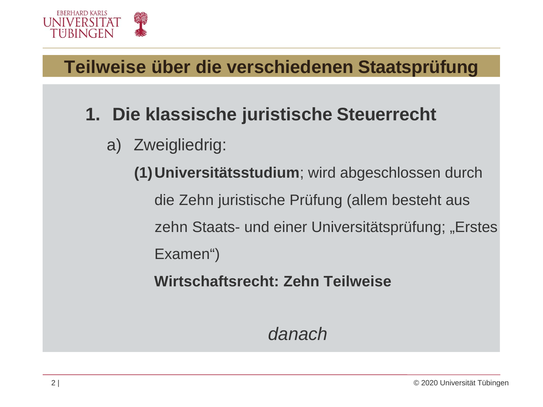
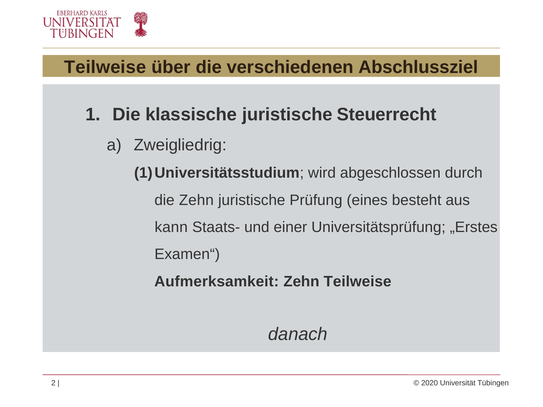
Staatsprüfung: Staatsprüfung -> Abschlussziel (418, 67)
allem: allem -> eines (367, 200)
zehn: zehn -> kann (171, 227)
Wirtschaftsrecht: Wirtschaftsrecht -> Aufmerksamkeit (217, 282)
